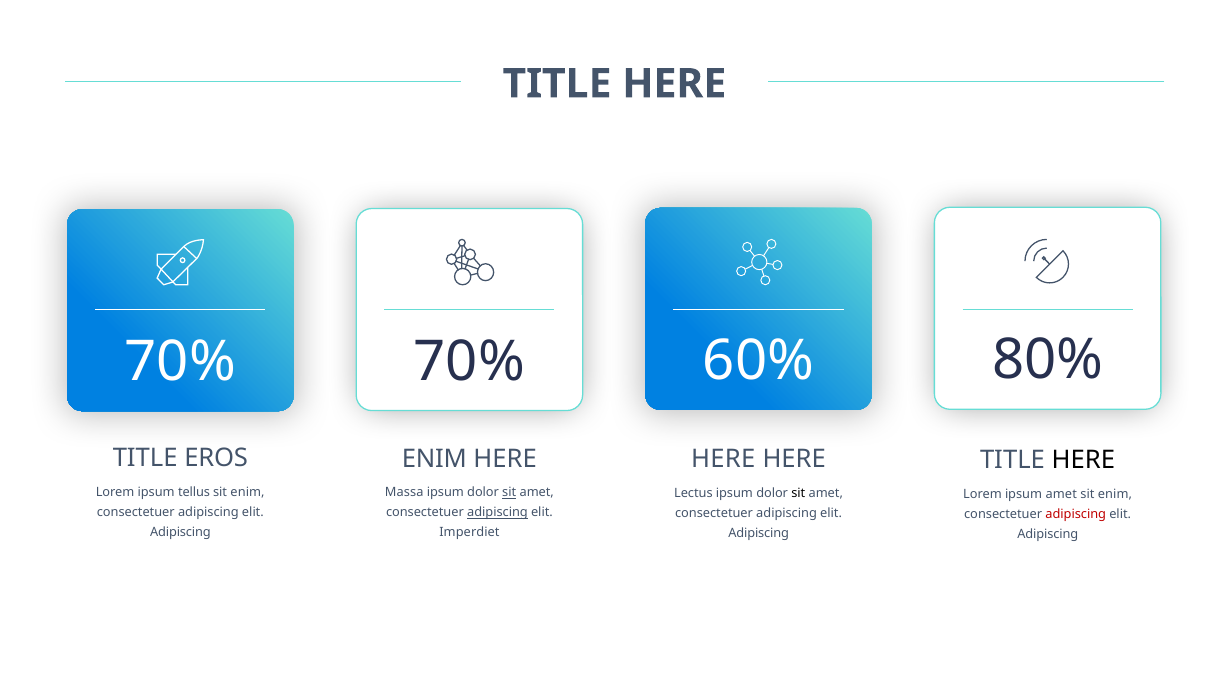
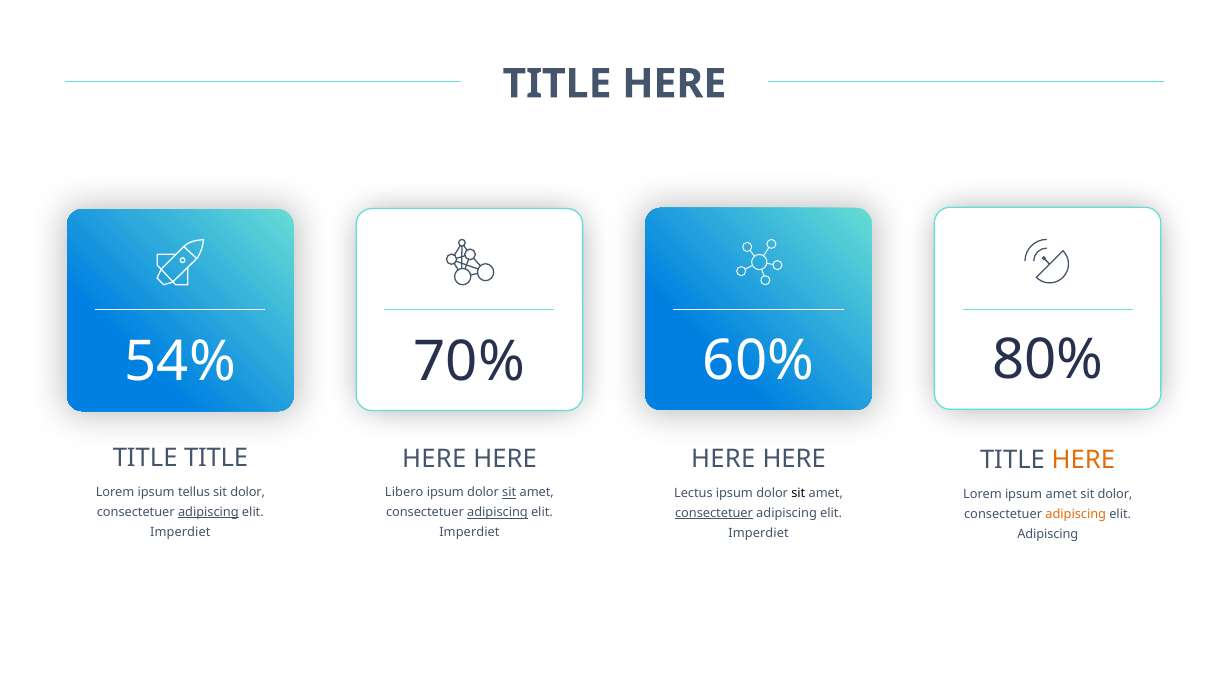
70%: 70% -> 54% (180, 362)
TITLE EROS: EROS -> TITLE (216, 458)
ENIM: ENIM -> HERE (434, 459)
HERE colour: black -> orange (1083, 460)
enim: enim -> dolor (248, 492)
Massa: Massa -> Libero (404, 493)
enim: enim -> dolor (1115, 494)
adipiscing underline: none -> present (208, 512)
consectetuer underline: none -> present (714, 513)
adipiscing colour: red -> orange (1076, 514)
Adipiscing: Adipiscing -> Imperdiet (180, 532)
Adipiscing: Adipiscing -> Imperdiet (759, 533)
